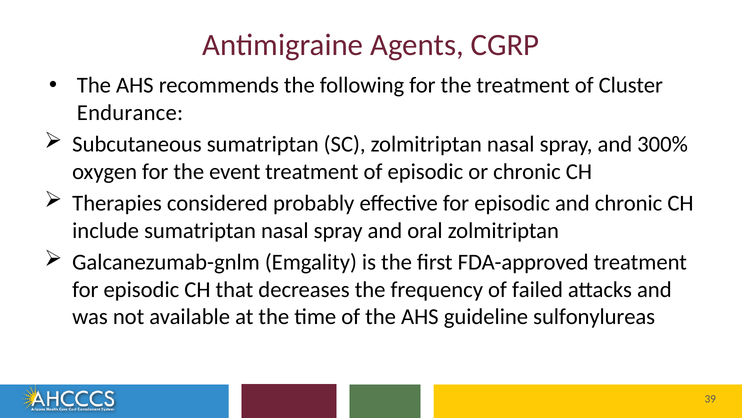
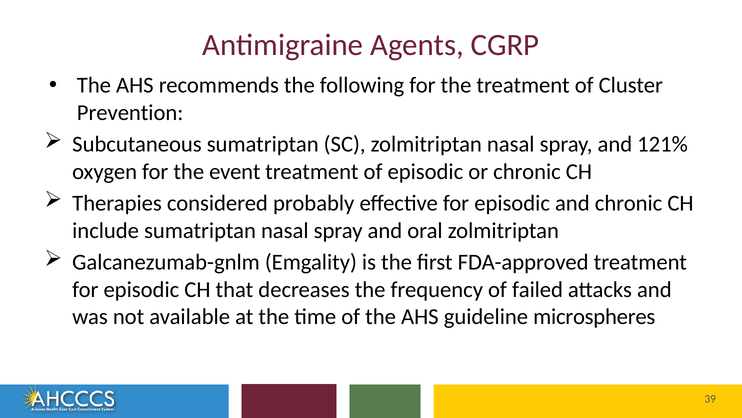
Endurance: Endurance -> Prevention (130, 112)
300%: 300% -> 121% (663, 144)
sulfonylureas: sulfonylureas -> microspheres (594, 316)
